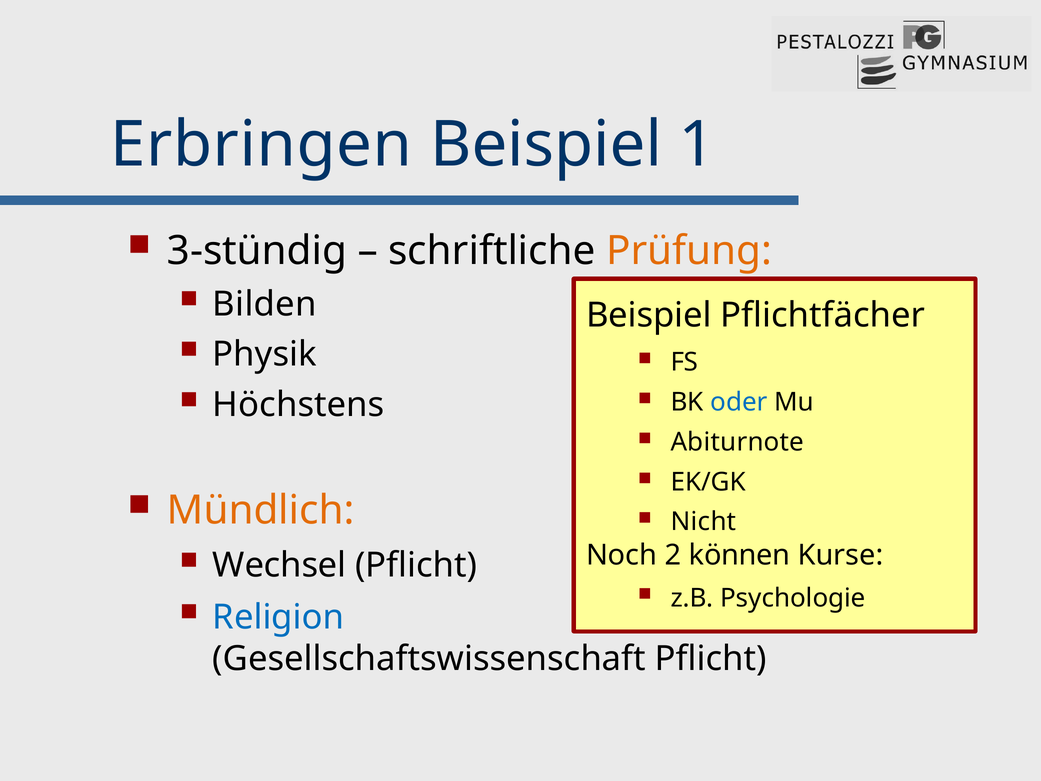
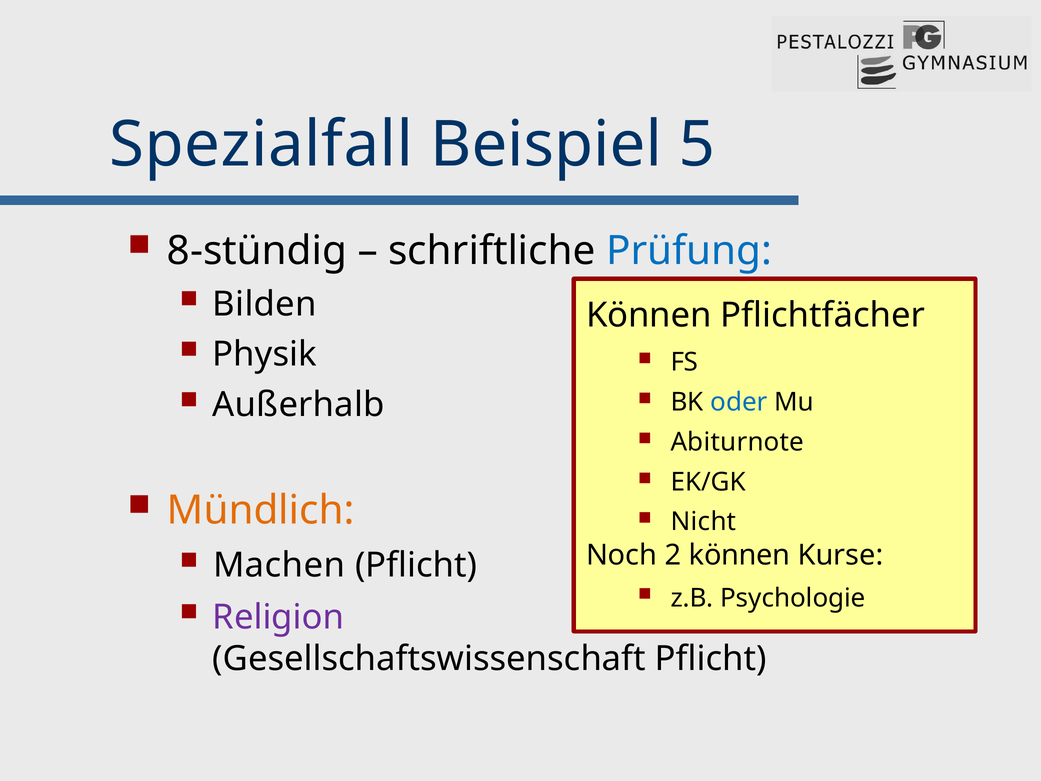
Erbringen: Erbringen -> Spezialfall (261, 145)
1: 1 -> 5 (697, 145)
3-stündig: 3-stündig -> 8-stündig (257, 251)
Prüfung colour: orange -> blue (689, 251)
Beispiel: Beispiel -> Können (649, 315)
Höchstens: Höchstens -> Außerhalb (298, 405)
Wechsel: Wechsel -> Machen (279, 565)
Religion colour: blue -> purple (278, 617)
